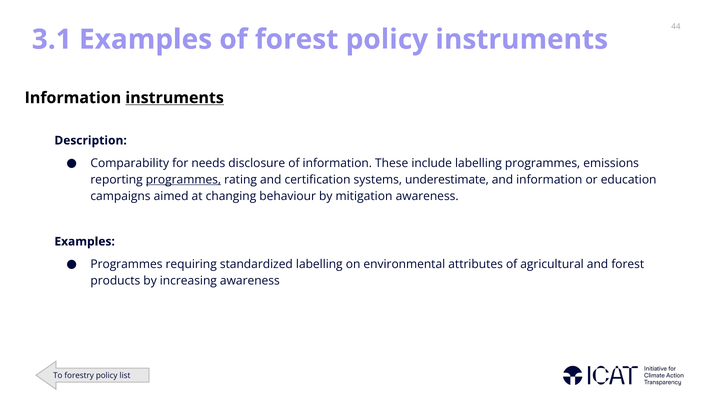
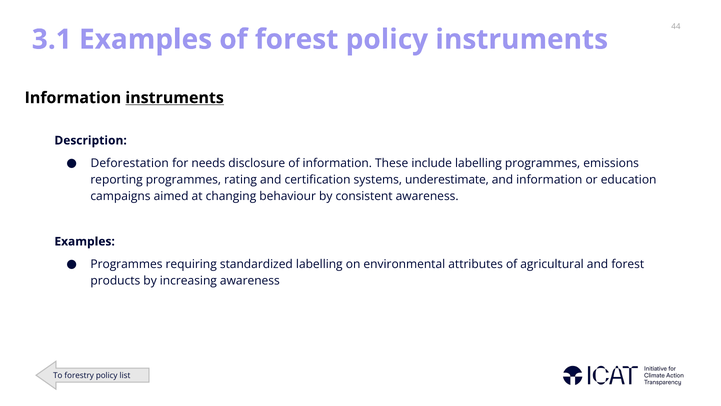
Comparability: Comparability -> Deforestation (130, 163)
programmes underline: present -> none (183, 179)
mitigation: mitigation -> consistent (364, 196)
